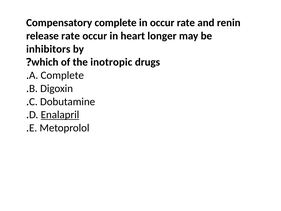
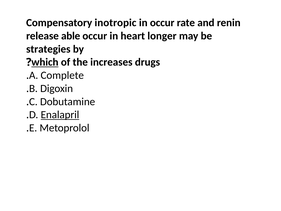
Compensatory complete: complete -> inotropic (115, 23)
release rate: rate -> able (71, 36)
inhibitors: inhibitors -> strategies (48, 49)
which underline: none -> present (45, 62)
inotropic: inotropic -> increases (111, 62)
